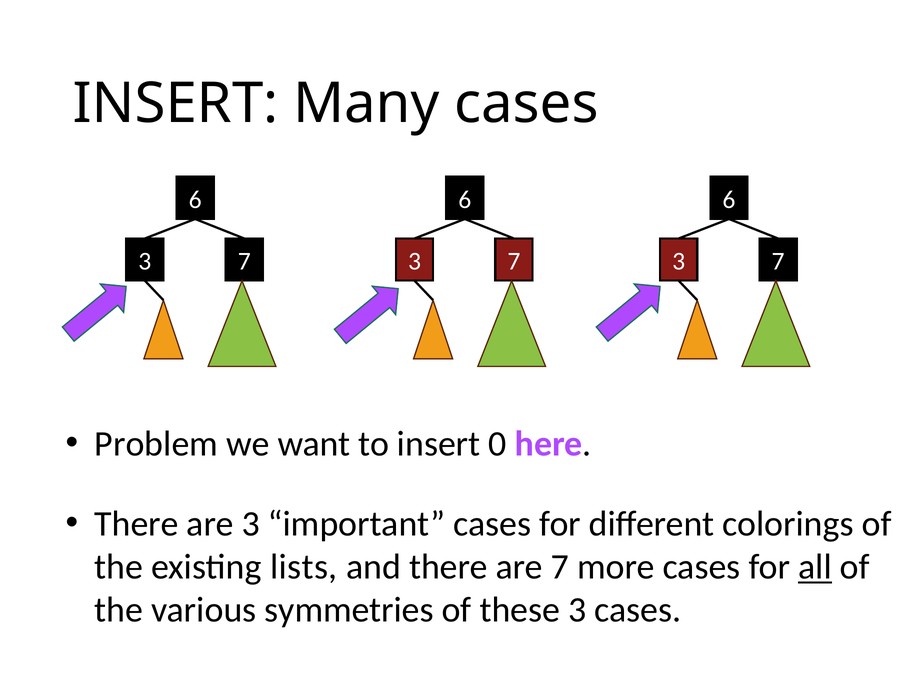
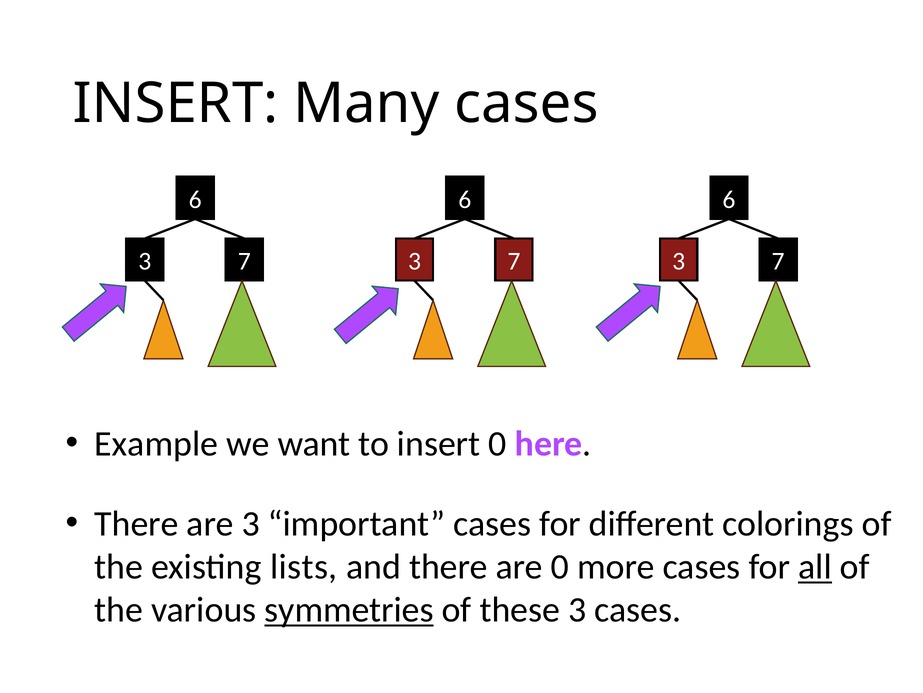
Problem: Problem -> Example (156, 443)
are 7: 7 -> 0 (560, 566)
symmetries underline: none -> present (349, 609)
